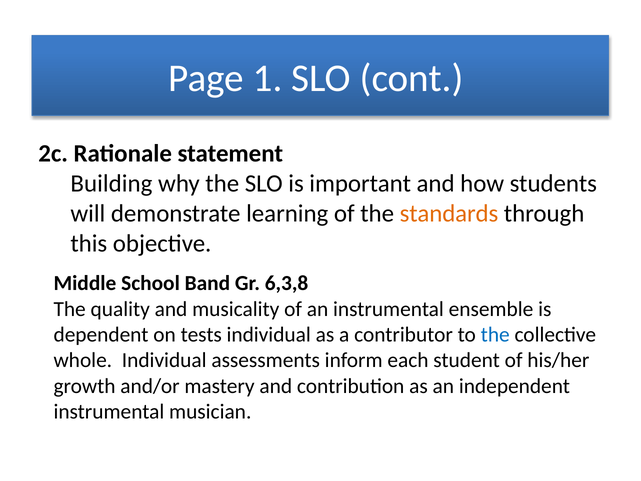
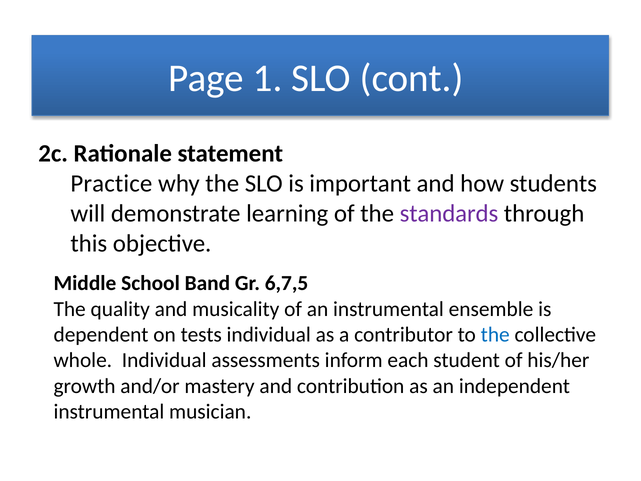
Building: Building -> Practice (111, 183)
standards colour: orange -> purple (449, 213)
6,3,8: 6,3,8 -> 6,7,5 (287, 283)
